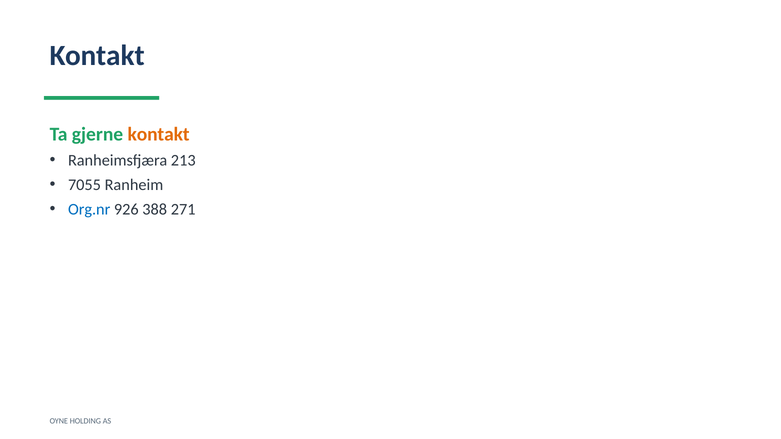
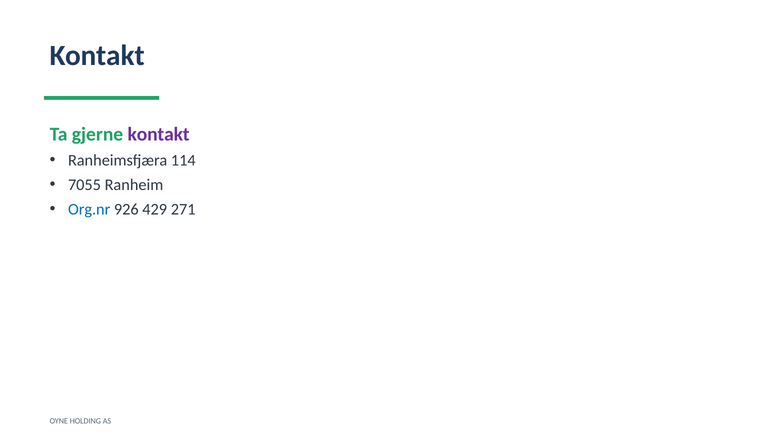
kontakt colour: orange -> purple (159, 134)
213: 213 -> 114 (183, 161)
388: 388 -> 429 (155, 209)
